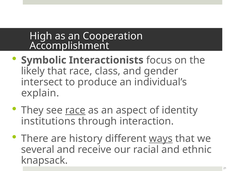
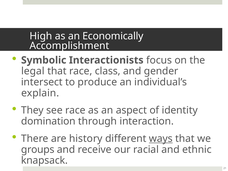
Cooperation: Cooperation -> Economically (113, 36)
likely: likely -> legal (33, 71)
race underline: present -> none (75, 110)
institutions: institutions -> domination (48, 121)
several: several -> groups (38, 150)
